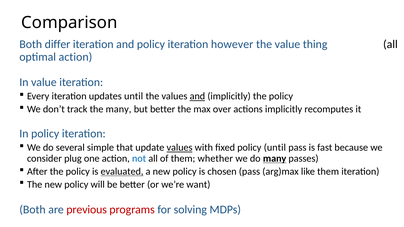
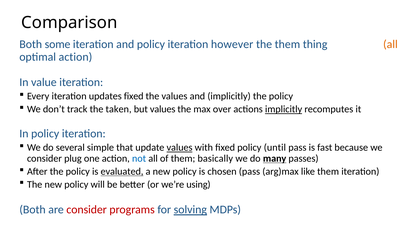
differ: differ -> some (58, 44)
the value: value -> them (287, 44)
all colour: black -> orange (390, 44)
updates until: until -> fixed (134, 96)
and underline: present -> none (197, 96)
the many: many -> taken (119, 109)
but better: better -> values (163, 109)
implicitly underline: none -> present (284, 109)
whether: whether -> basically (215, 159)
want: want -> using (198, 185)
are previous: previous -> consider (87, 210)
solving underline: none -> present (190, 210)
